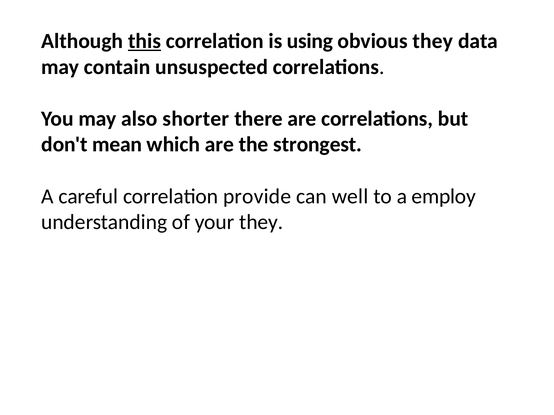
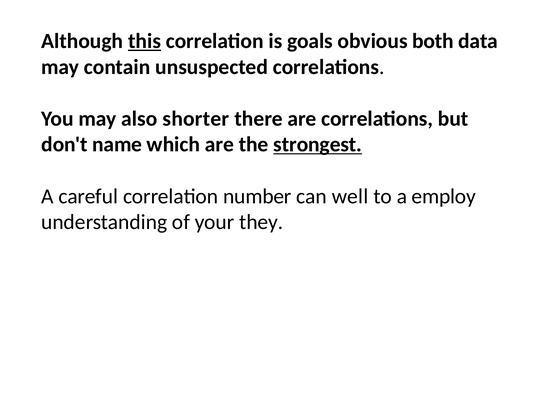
using: using -> goals (310, 41)
obvious they: they -> both (433, 41)
mean: mean -> name (117, 145)
strongest underline: none -> present (318, 145)
provide: provide -> number (257, 196)
